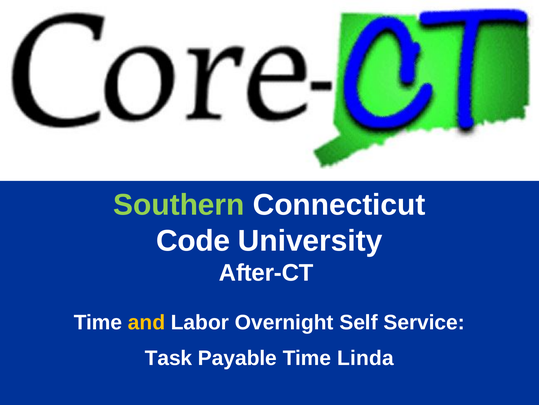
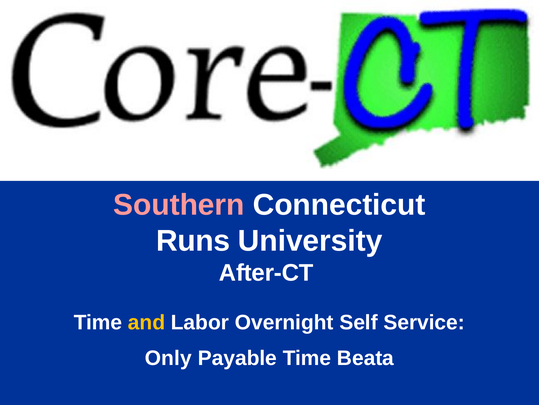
Southern colour: light green -> pink (179, 204)
Code: Code -> Runs (193, 240)
Task: Task -> Only (168, 358)
Linda: Linda -> Beata (365, 358)
